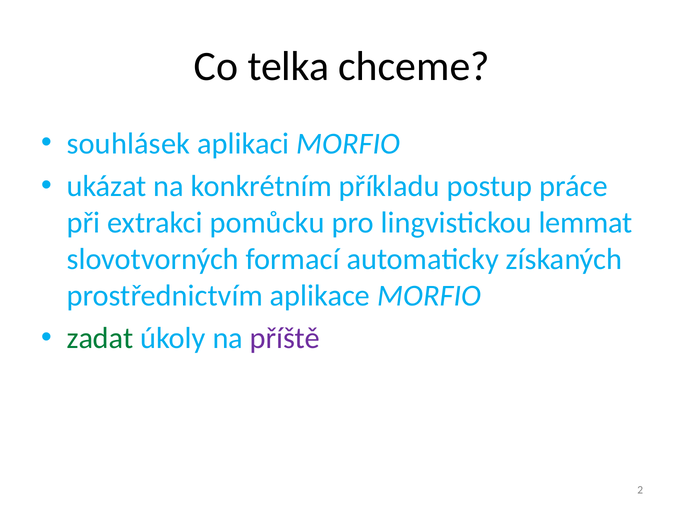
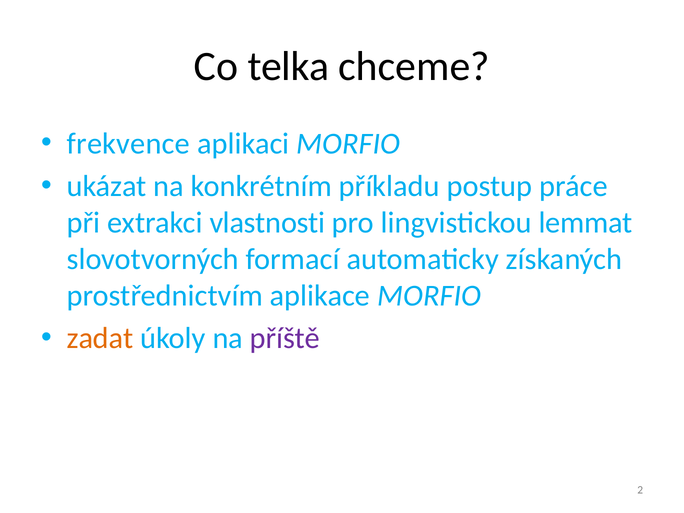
souhlásek: souhlásek -> frekvence (128, 144)
pomůcku: pomůcku -> vlastnosti (267, 223)
zadat colour: green -> orange (100, 338)
